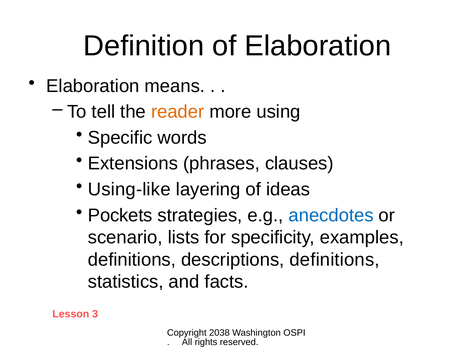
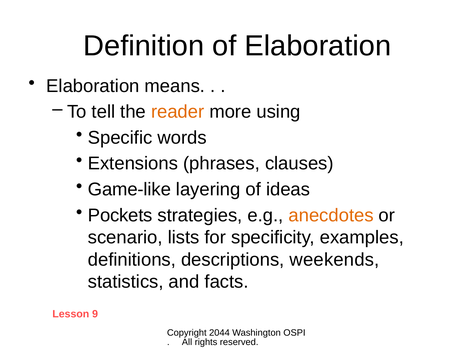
Using-like: Using-like -> Game-like (129, 190)
anecdotes colour: blue -> orange (331, 215)
descriptions definitions: definitions -> weekends (335, 260)
3: 3 -> 9 (95, 314)
2038: 2038 -> 2044 (219, 333)
